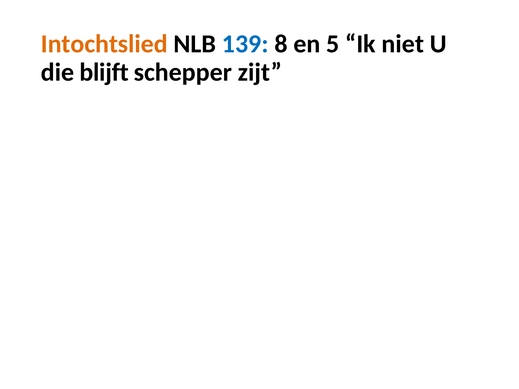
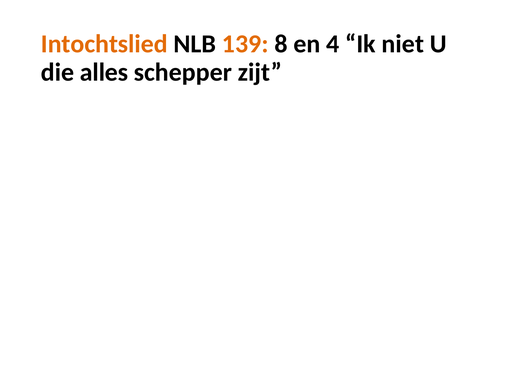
139 colour: blue -> orange (245, 44)
5: 5 -> 4 (333, 44)
blijft: blijft -> alles (104, 72)
